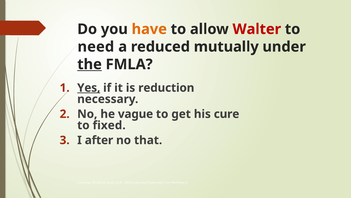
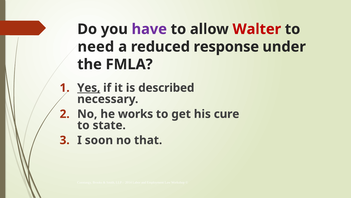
have colour: orange -> purple (149, 29)
mutually: mutually -> response (226, 47)
the underline: present -> none (90, 64)
reduction: reduction -> described (166, 88)
vague: vague -> works (136, 114)
fixed: fixed -> state (109, 125)
after: after -> soon (99, 140)
